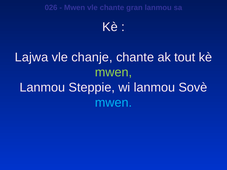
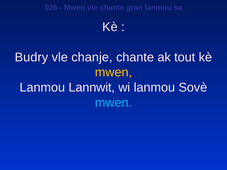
Lajwa: Lajwa -> Budry (31, 57)
mwen colour: light green -> yellow (113, 72)
Steppie: Steppie -> Lannwit (92, 88)
